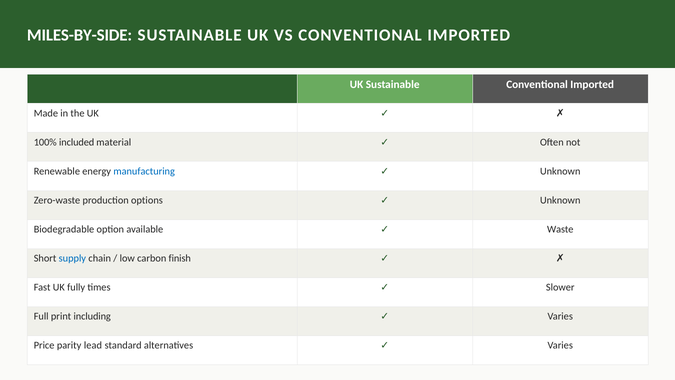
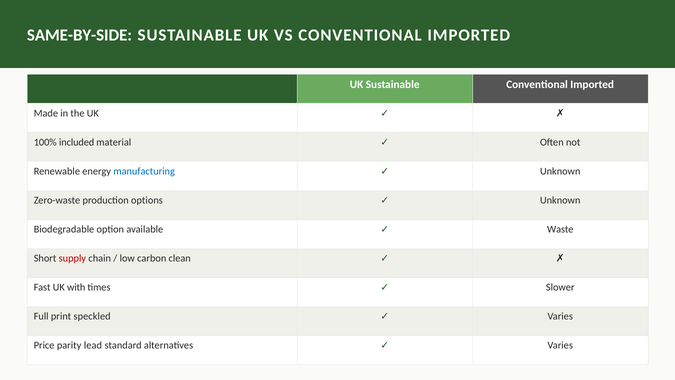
MILES-BY-SIDE: MILES-BY-SIDE -> SAME-BY-SIDE (79, 35)
supply colour: blue -> red (72, 258)
finish: finish -> clean (180, 258)
fully: fully -> with (76, 287)
including: including -> speckled (92, 316)
